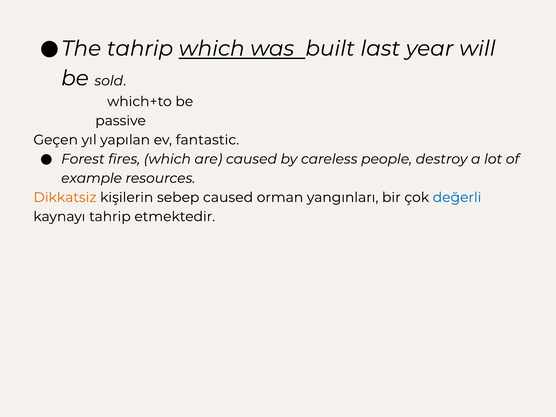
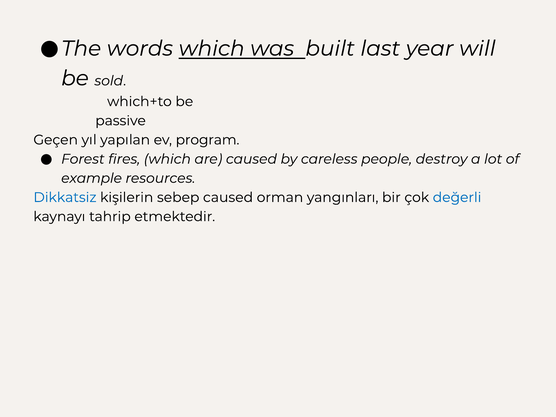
The tahrip: tahrip -> words (140, 48)
fantastic: fantastic -> program (208, 140)
Dikkatsiz colour: orange -> blue (65, 197)
